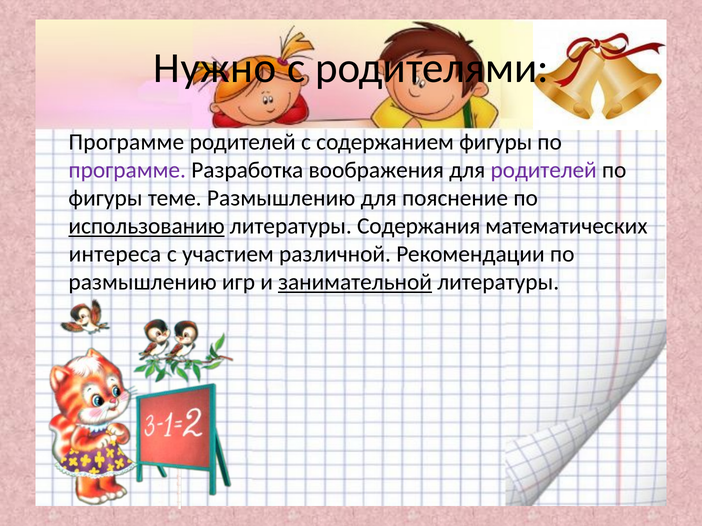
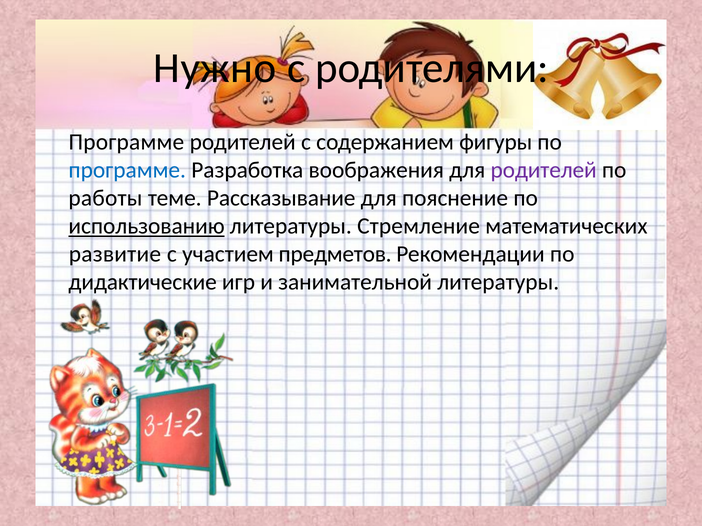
программе colour: purple -> blue (127, 170)
фигуры: фигуры -> работы (105, 198)
теме Размышлению: Размышлению -> Рассказывание (281, 198)
Содержания: Содержания -> Стремление (419, 226)
интереса: интереса -> развитие (115, 254)
различной: различной -> предметов (335, 254)
размышлению: размышлению -> дидактические (143, 282)
занимательной underline: present -> none (355, 282)
